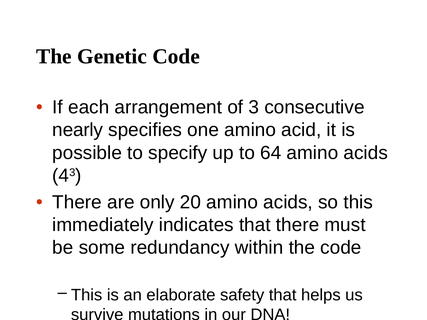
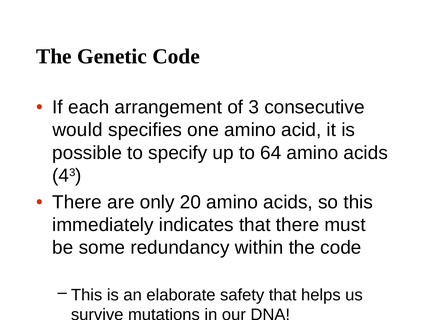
nearly: nearly -> would (78, 130)
